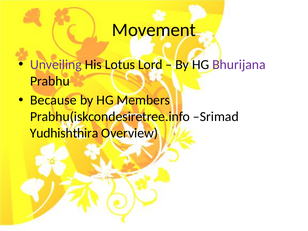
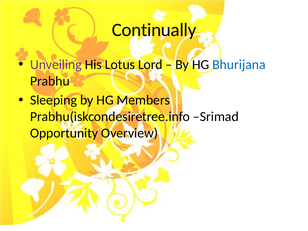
Movement: Movement -> Continually (154, 30)
Bhurijana colour: purple -> blue (239, 65)
Because: Because -> Sleeping (53, 100)
Yudhishthira: Yudhishthira -> Opportunity (64, 133)
